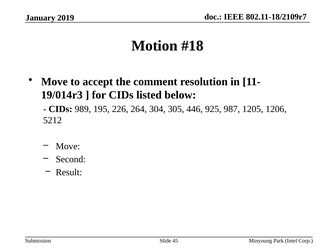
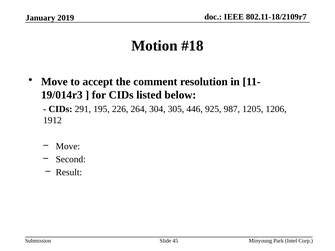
989: 989 -> 291 (83, 109)
5212: 5212 -> 1912 (52, 120)
